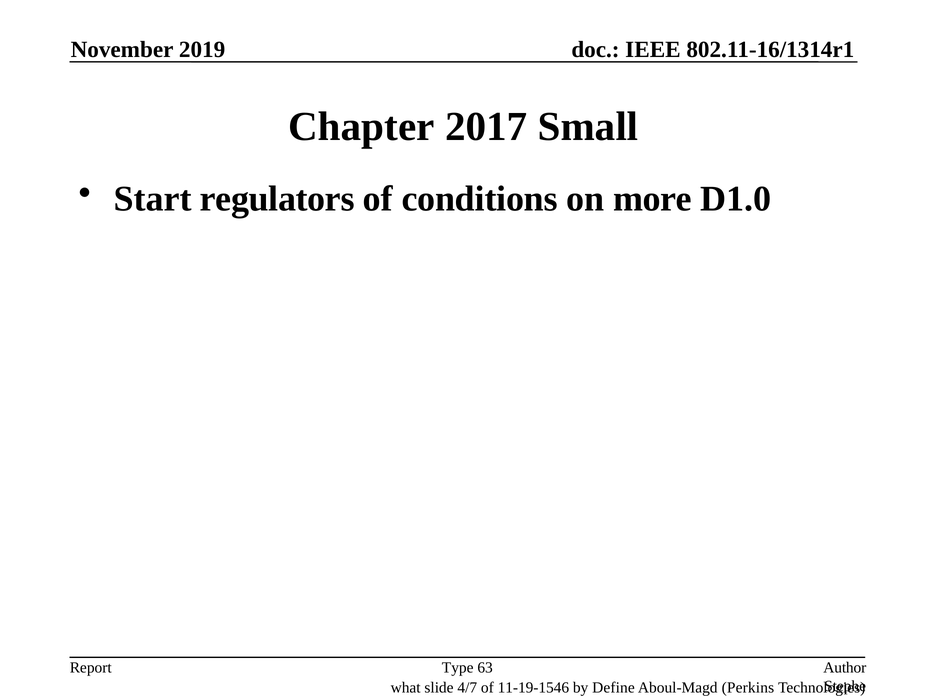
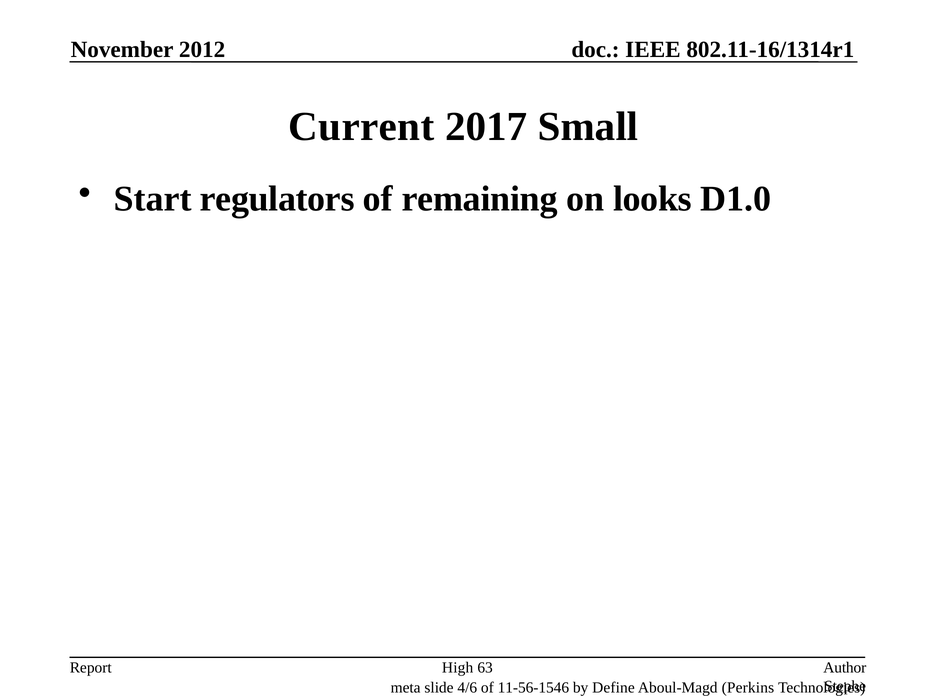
2019: 2019 -> 2012 (202, 49)
Chapter: Chapter -> Current (361, 126)
conditions: conditions -> remaining (480, 199)
more: more -> looks (652, 199)
Type: Type -> High (458, 667)
what: what -> meta (406, 687)
4/7: 4/7 -> 4/6 (467, 687)
11-19-1546: 11-19-1546 -> 11-56-1546 (533, 687)
